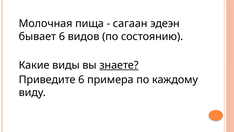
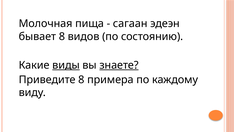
бывает 6: 6 -> 8 (62, 36)
виды underline: none -> present (66, 65)
Приведите 6: 6 -> 8 (81, 79)
